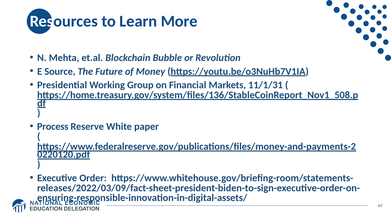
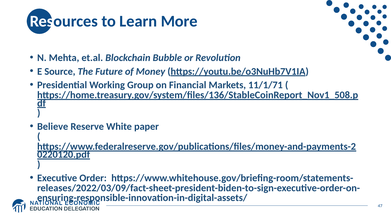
11/1/31: 11/1/31 -> 11/1/71 (266, 85)
Process: Process -> Believe (53, 127)
